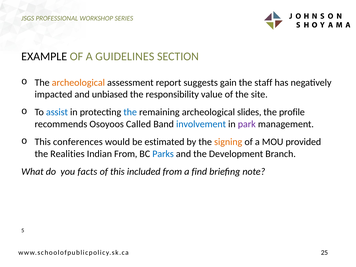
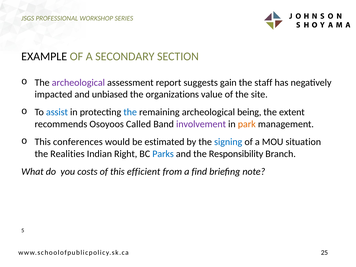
GUIDELINES: GUIDELINES -> SECONDARY (125, 56)
archeological colour: orange -> purple (78, 83)
responsibility: responsibility -> organizations (172, 94)
slides: slides -> being (249, 112)
profile: profile -> extent (292, 112)
involvement colour: blue -> purple (201, 124)
park colour: purple -> orange (247, 124)
signing colour: orange -> blue (228, 142)
provided: provided -> situation (303, 142)
Indian From: From -> Right (126, 154)
Development: Development -> Responsibility (236, 154)
facts: facts -> costs (87, 172)
included: included -> efficient (144, 172)
